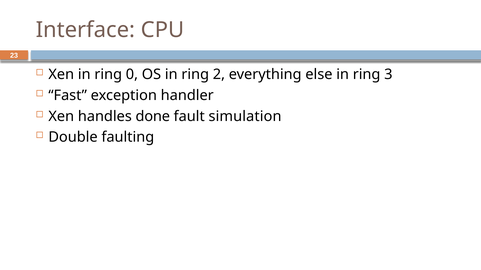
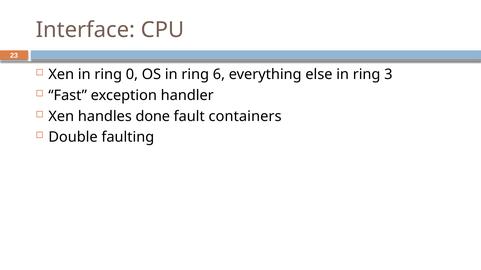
2: 2 -> 6 (219, 75)
simulation: simulation -> containers (245, 117)
